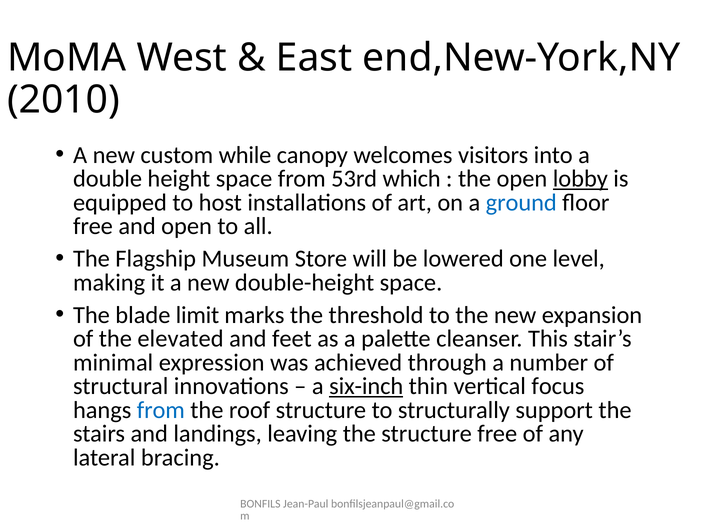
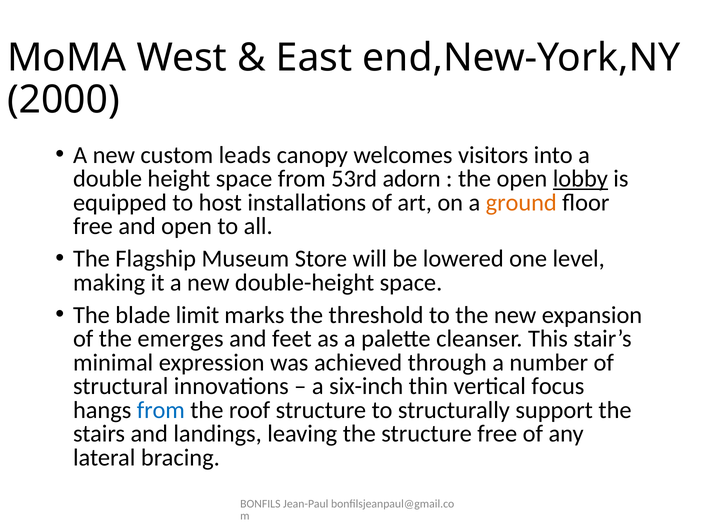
2010: 2010 -> 2000 (63, 100)
while: while -> leads (245, 155)
which: which -> adorn (412, 179)
ground colour: blue -> orange (521, 203)
elevated: elevated -> emerges (181, 339)
six-inch underline: present -> none (366, 386)
